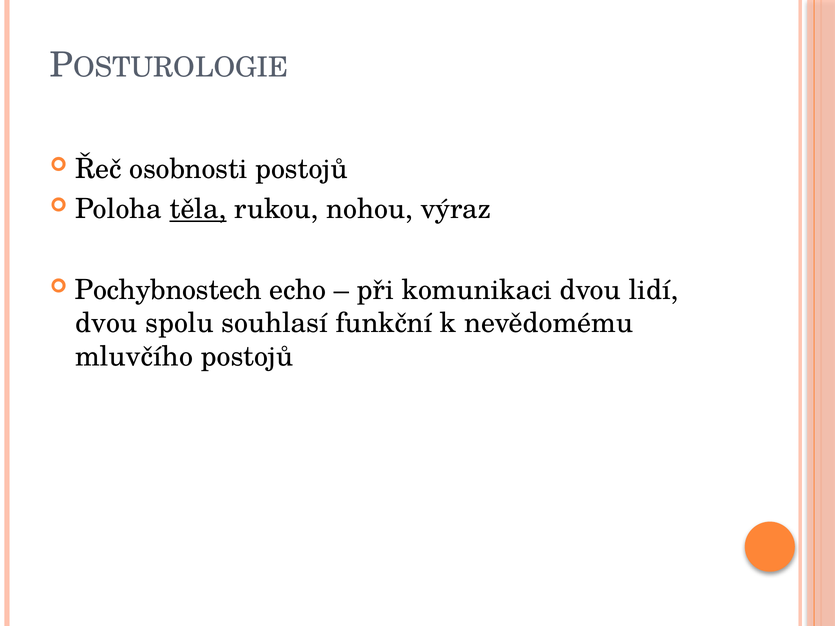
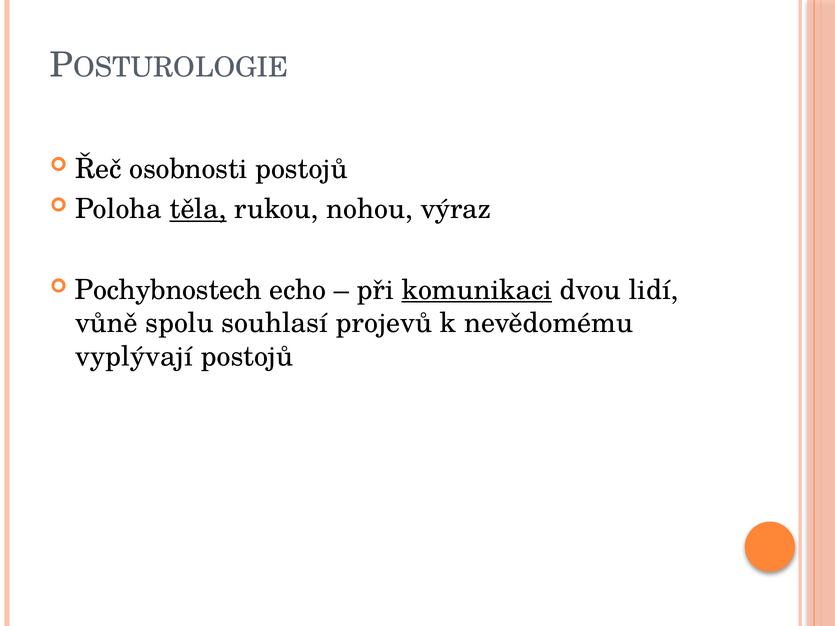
komunikaci underline: none -> present (477, 290)
dvou: dvou -> vůně (106, 323)
funkční: funkční -> projevů (384, 323)
mluvčího: mluvčího -> vyplývají (134, 357)
